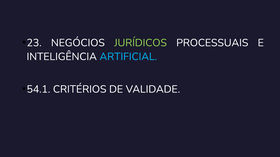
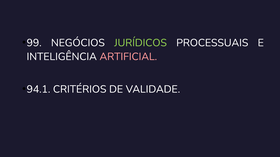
23: 23 -> 99 (34, 43)
ARTIFICIAL colour: light blue -> pink (128, 57)
54.1: 54.1 -> 94.1 (38, 89)
